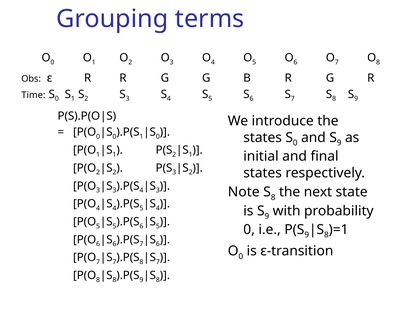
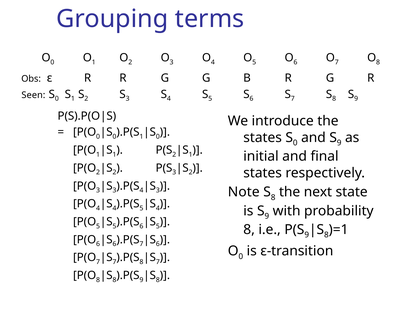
Time: Time -> Seen (33, 95)
0: 0 -> 8 (249, 230)
